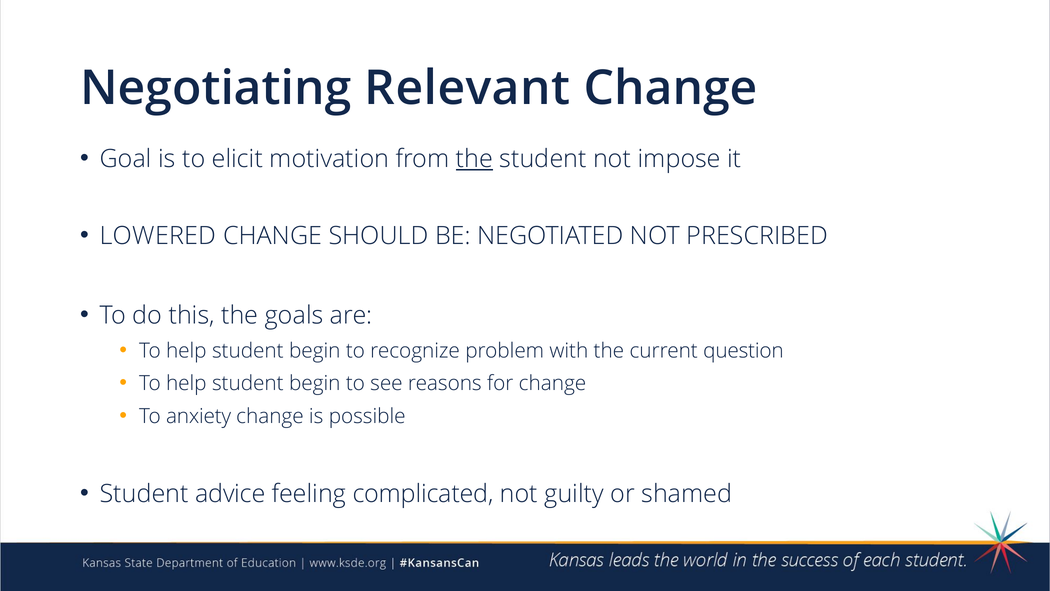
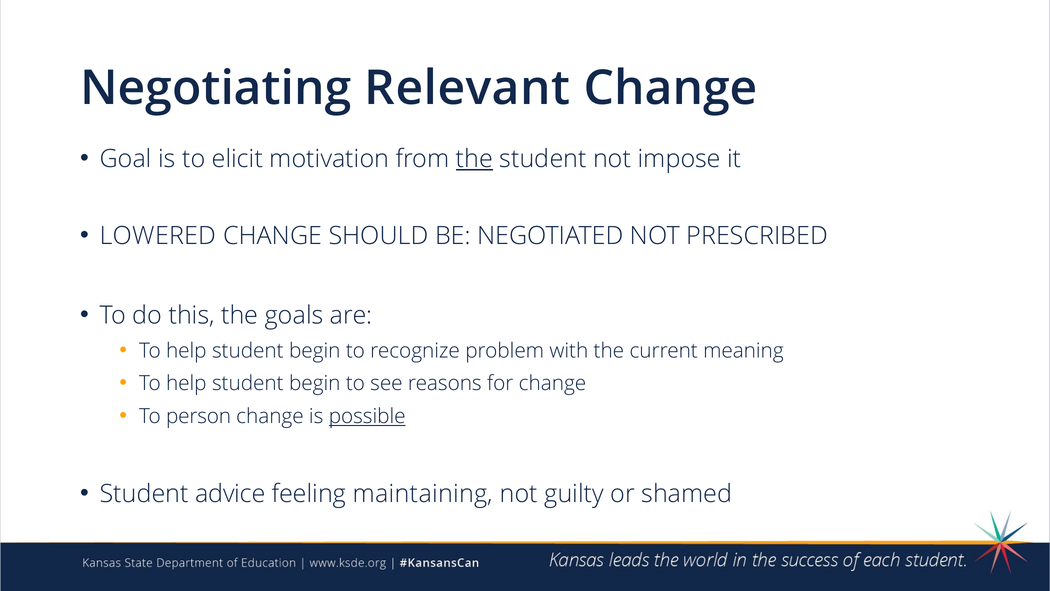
question: question -> meaning (743, 350)
anxiety: anxiety -> person (199, 416)
possible underline: none -> present (367, 416)
complicated: complicated -> maintaining (423, 493)
